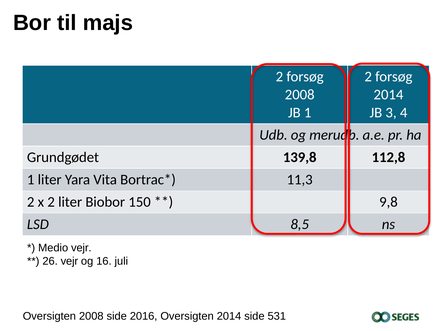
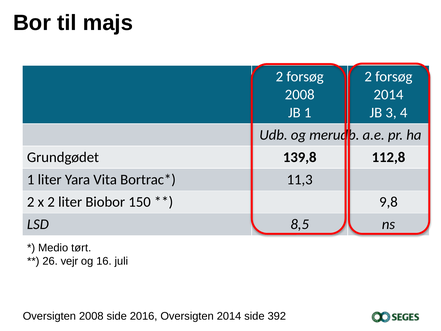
Medio vejr: vejr -> tørt (81, 248)
531: 531 -> 392 (277, 316)
